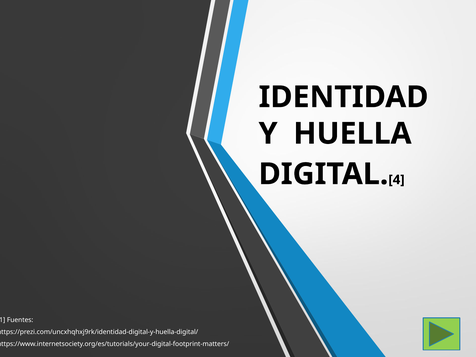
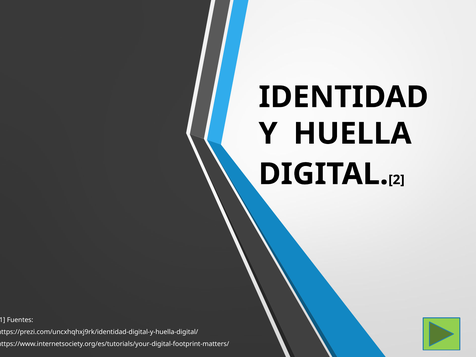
4: 4 -> 2 (397, 180)
